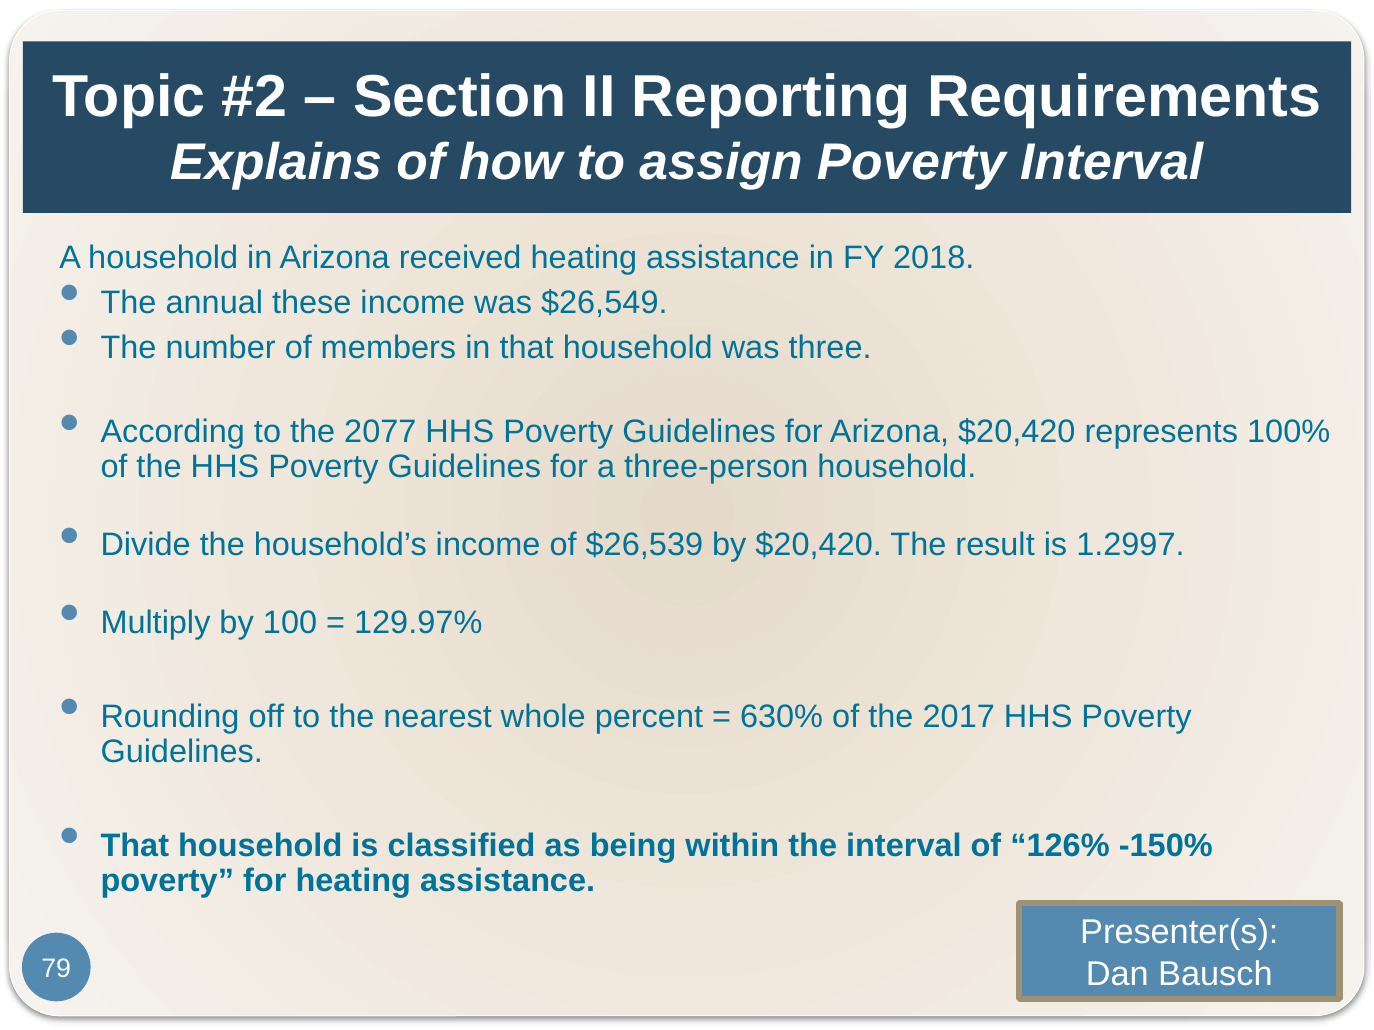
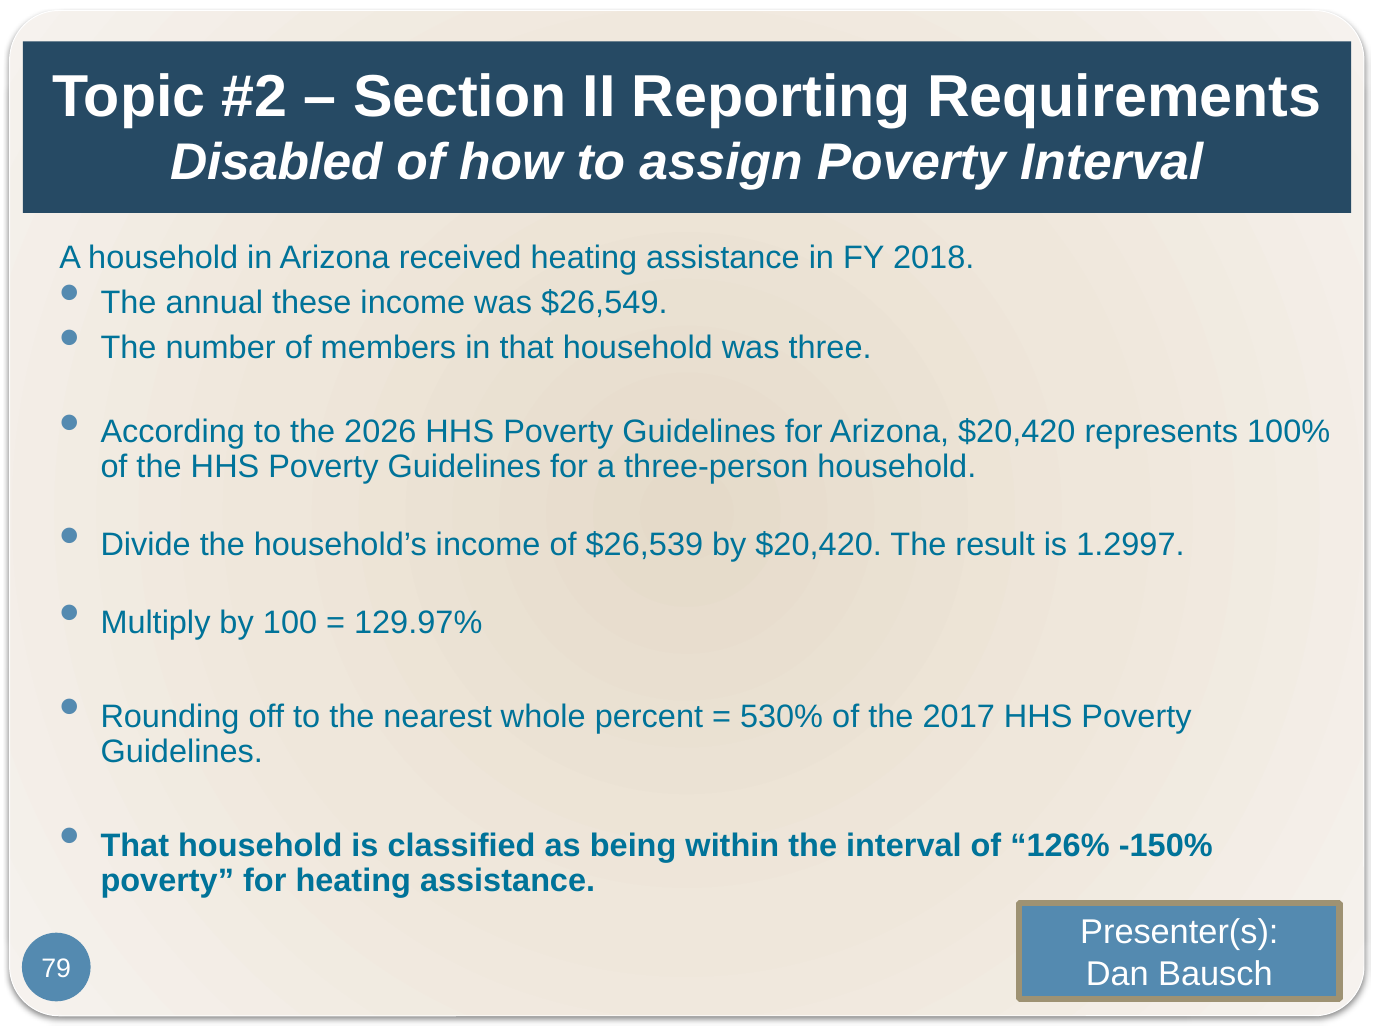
Explains: Explains -> Disabled (276, 163)
2077: 2077 -> 2026 (380, 432)
630%: 630% -> 530% (782, 717)
